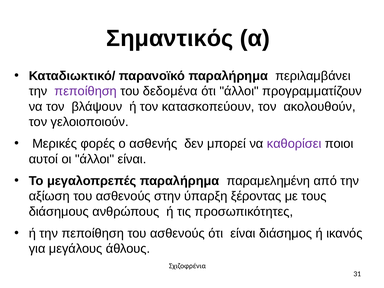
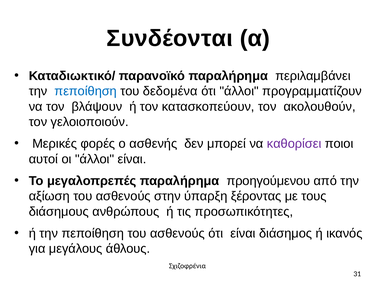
Σημαντικός: Σημαντικός -> Συνδέονται (170, 38)
πεποίθηση colour: purple -> blue (86, 91)
παραμελημένη: παραμελημένη -> προηγούμενου (268, 181)
